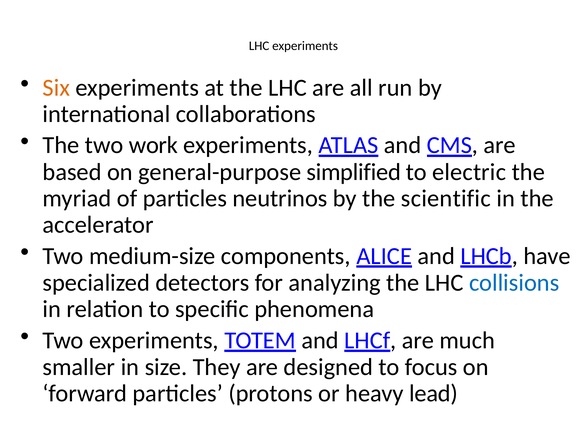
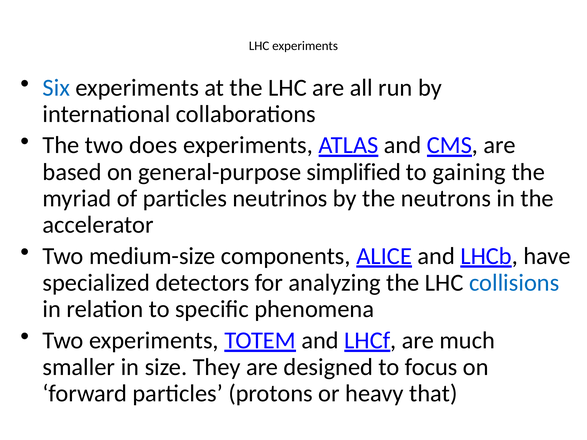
Six colour: orange -> blue (56, 88)
work: work -> does (153, 145)
electric: electric -> gaining (469, 172)
scientific: scientific -> neutrons (446, 199)
lead: lead -> that (433, 394)
